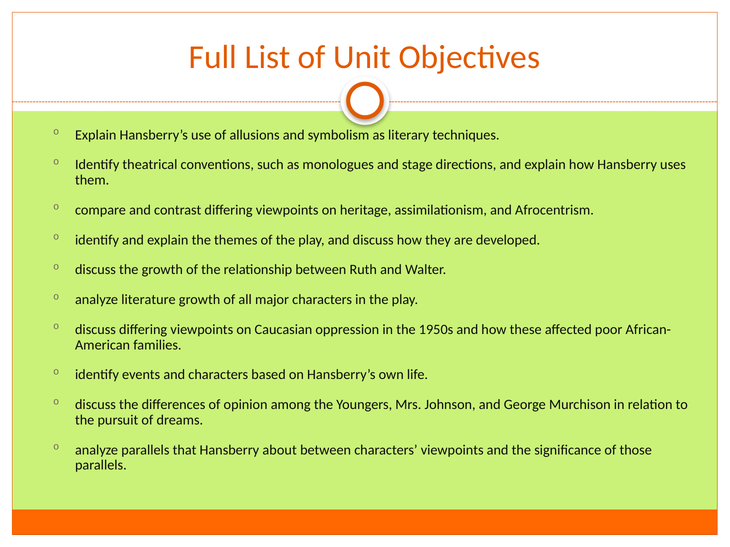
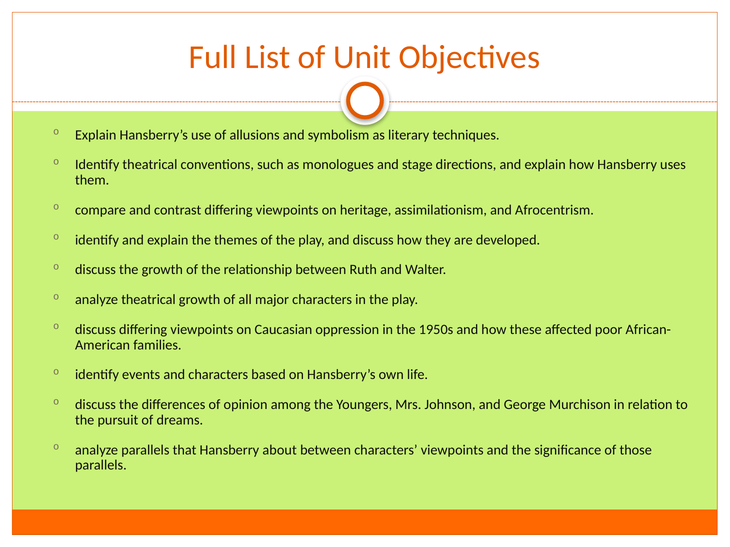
analyze literature: literature -> theatrical (149, 300)
